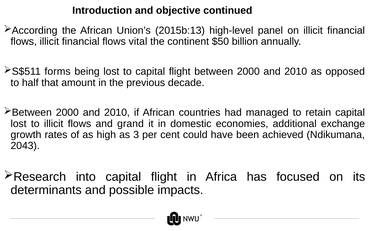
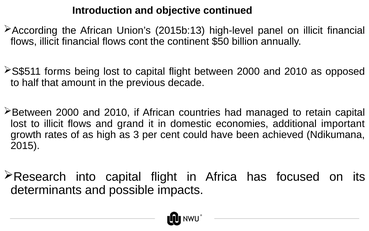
vital: vital -> cont (138, 42)
exchange: exchange -> important (343, 123)
2043: 2043 -> 2015 (25, 146)
